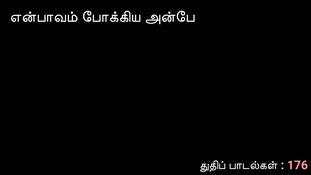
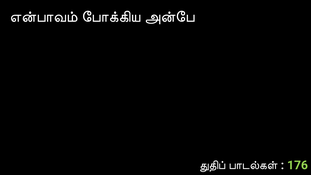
176 colour: pink -> light green (298, 165)
